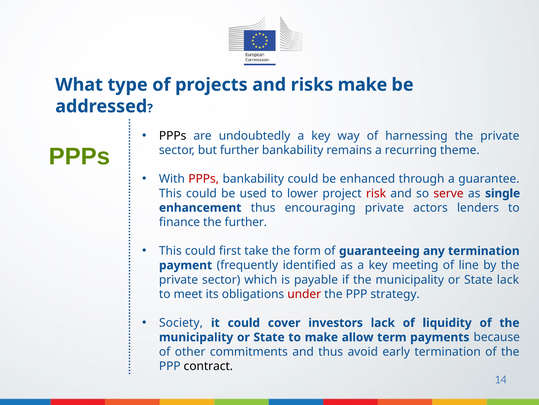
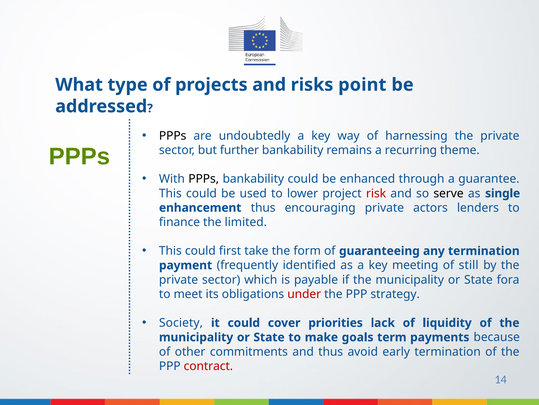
risks make: make -> point (362, 85)
PPPs colour: red -> black (204, 179)
serve colour: red -> black (449, 193)
the further: further -> limited (246, 222)
line: line -> still (469, 265)
State lack: lack -> fora (508, 279)
investors: investors -> priorities (336, 322)
allow: allow -> goals (358, 337)
contract colour: black -> red (208, 365)
